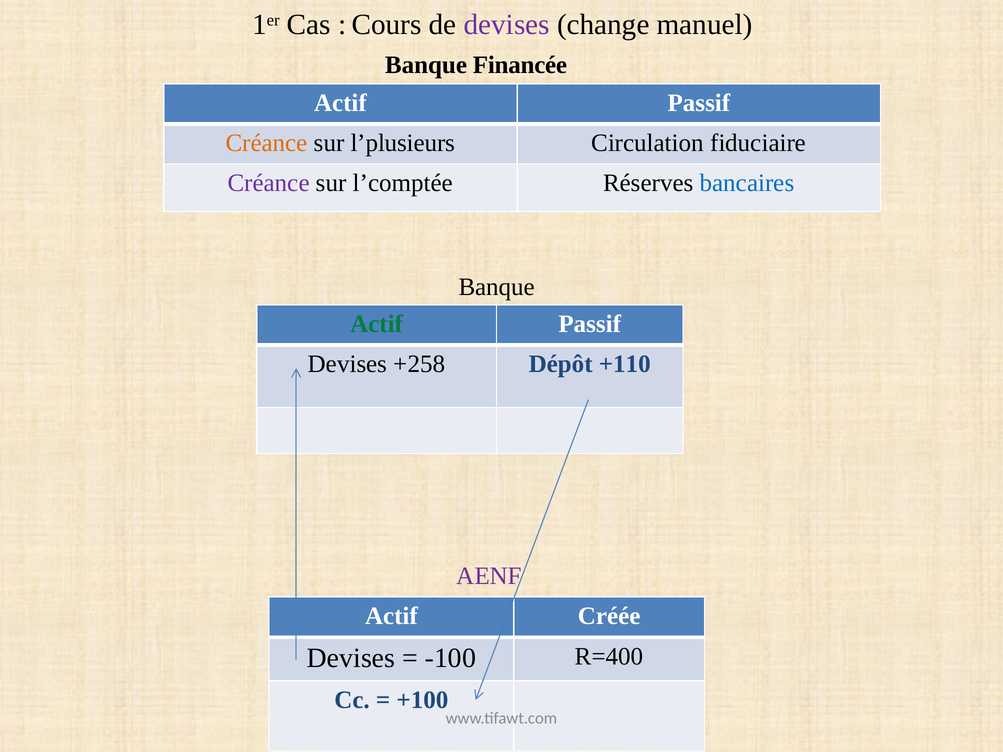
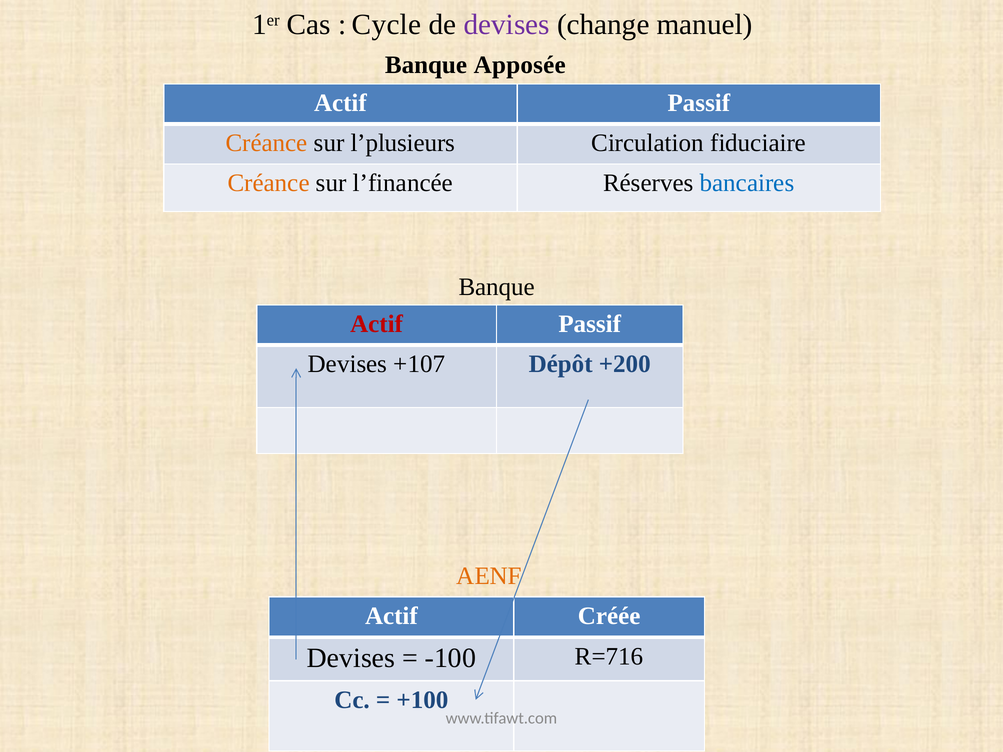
Cours: Cours -> Cycle (386, 25)
Financée: Financée -> Apposée (520, 65)
Créance colour: purple -> orange (269, 183)
l’comptée: l’comptée -> l’financée (403, 183)
Actif colour: green -> red (377, 324)
+258: +258 -> +107 (419, 364)
+110: +110 -> +200 (625, 364)
AENF colour: purple -> orange (489, 576)
R=400: R=400 -> R=716 (609, 657)
